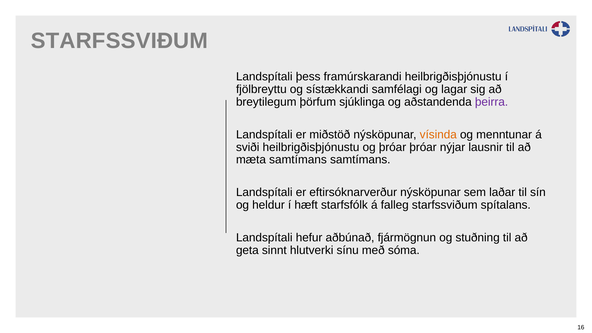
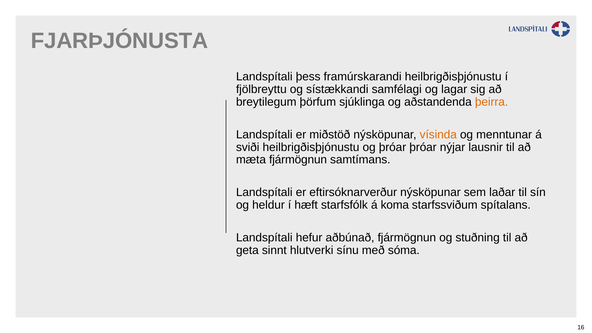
STARFSSVIÐUM: STARFSSVIÐUM -> FJARÞJÓNUSTA (120, 41)
þeirra colour: purple -> orange (492, 102)
mæta samtímans: samtímans -> fjármögnun (298, 160)
falleg: falleg -> koma (395, 205)
